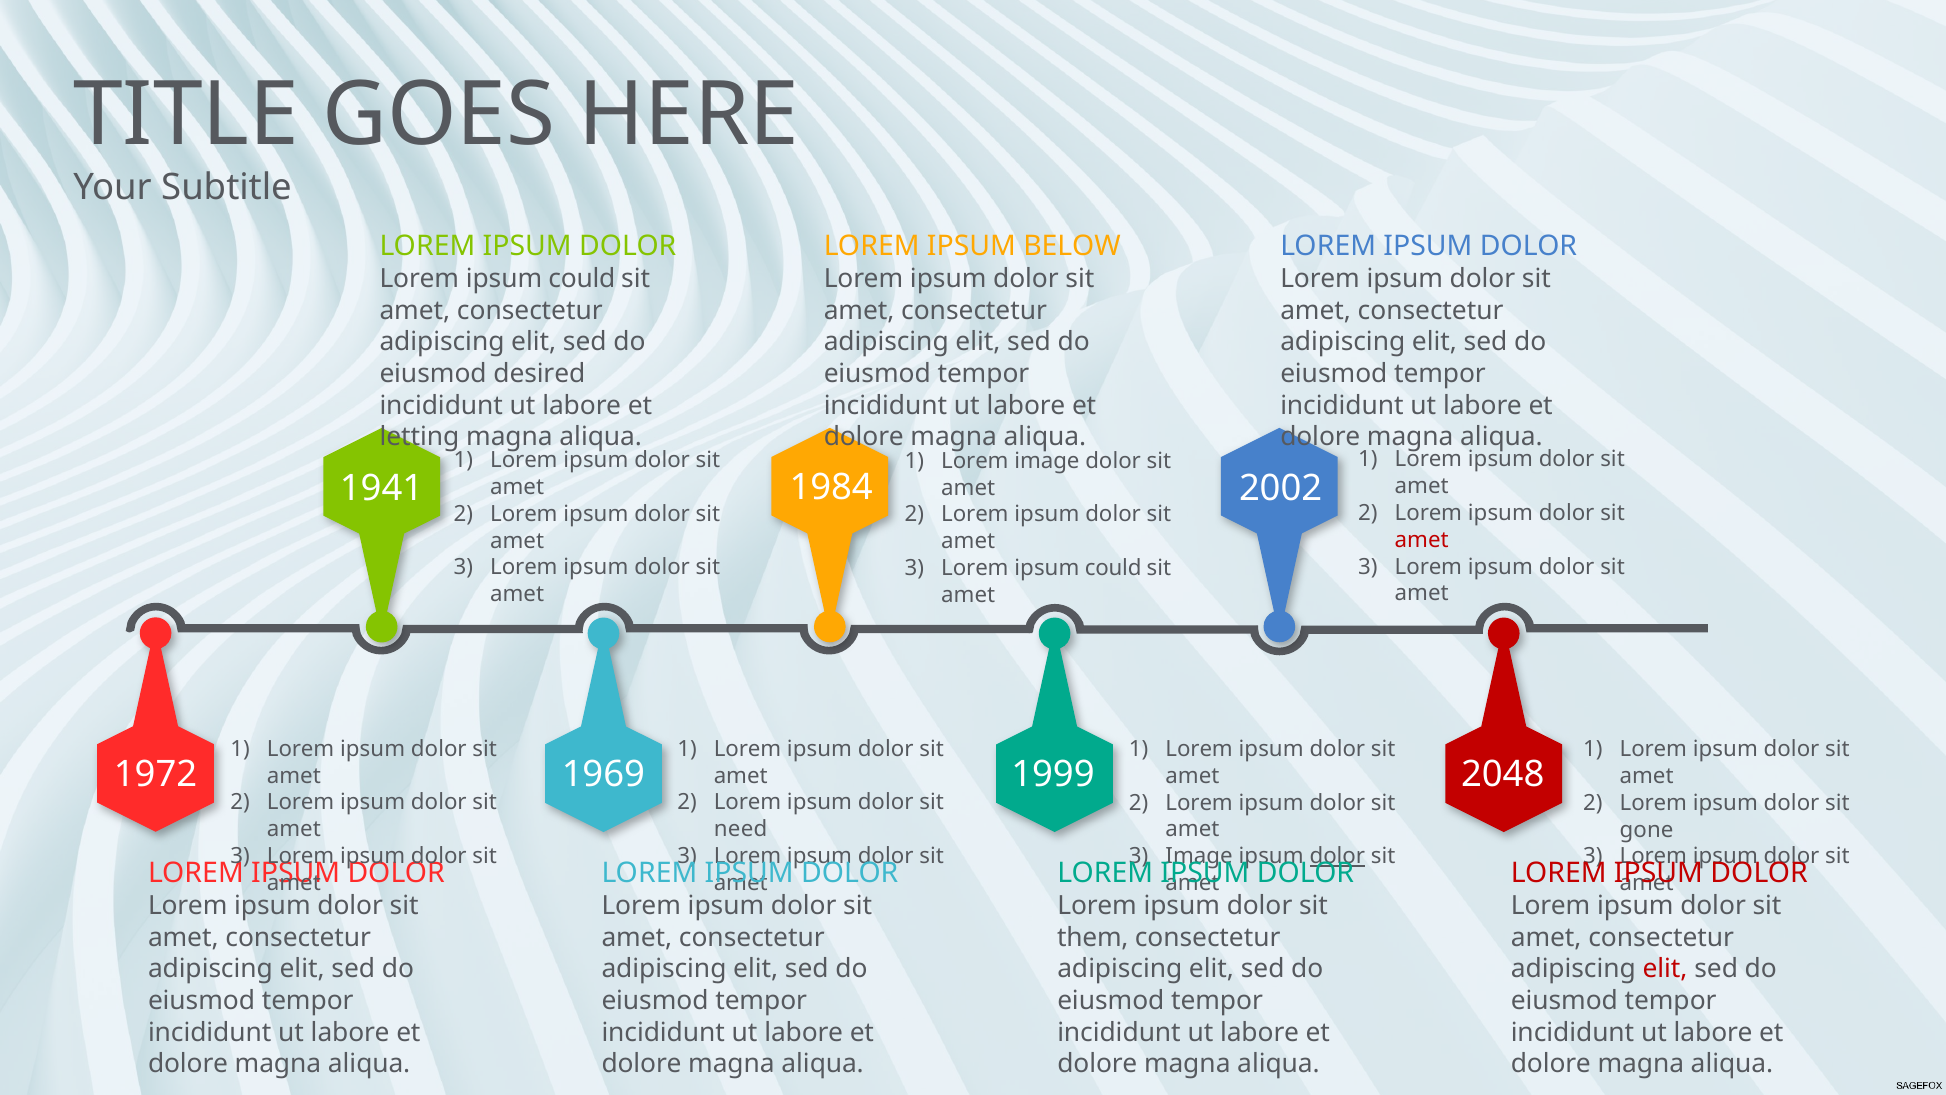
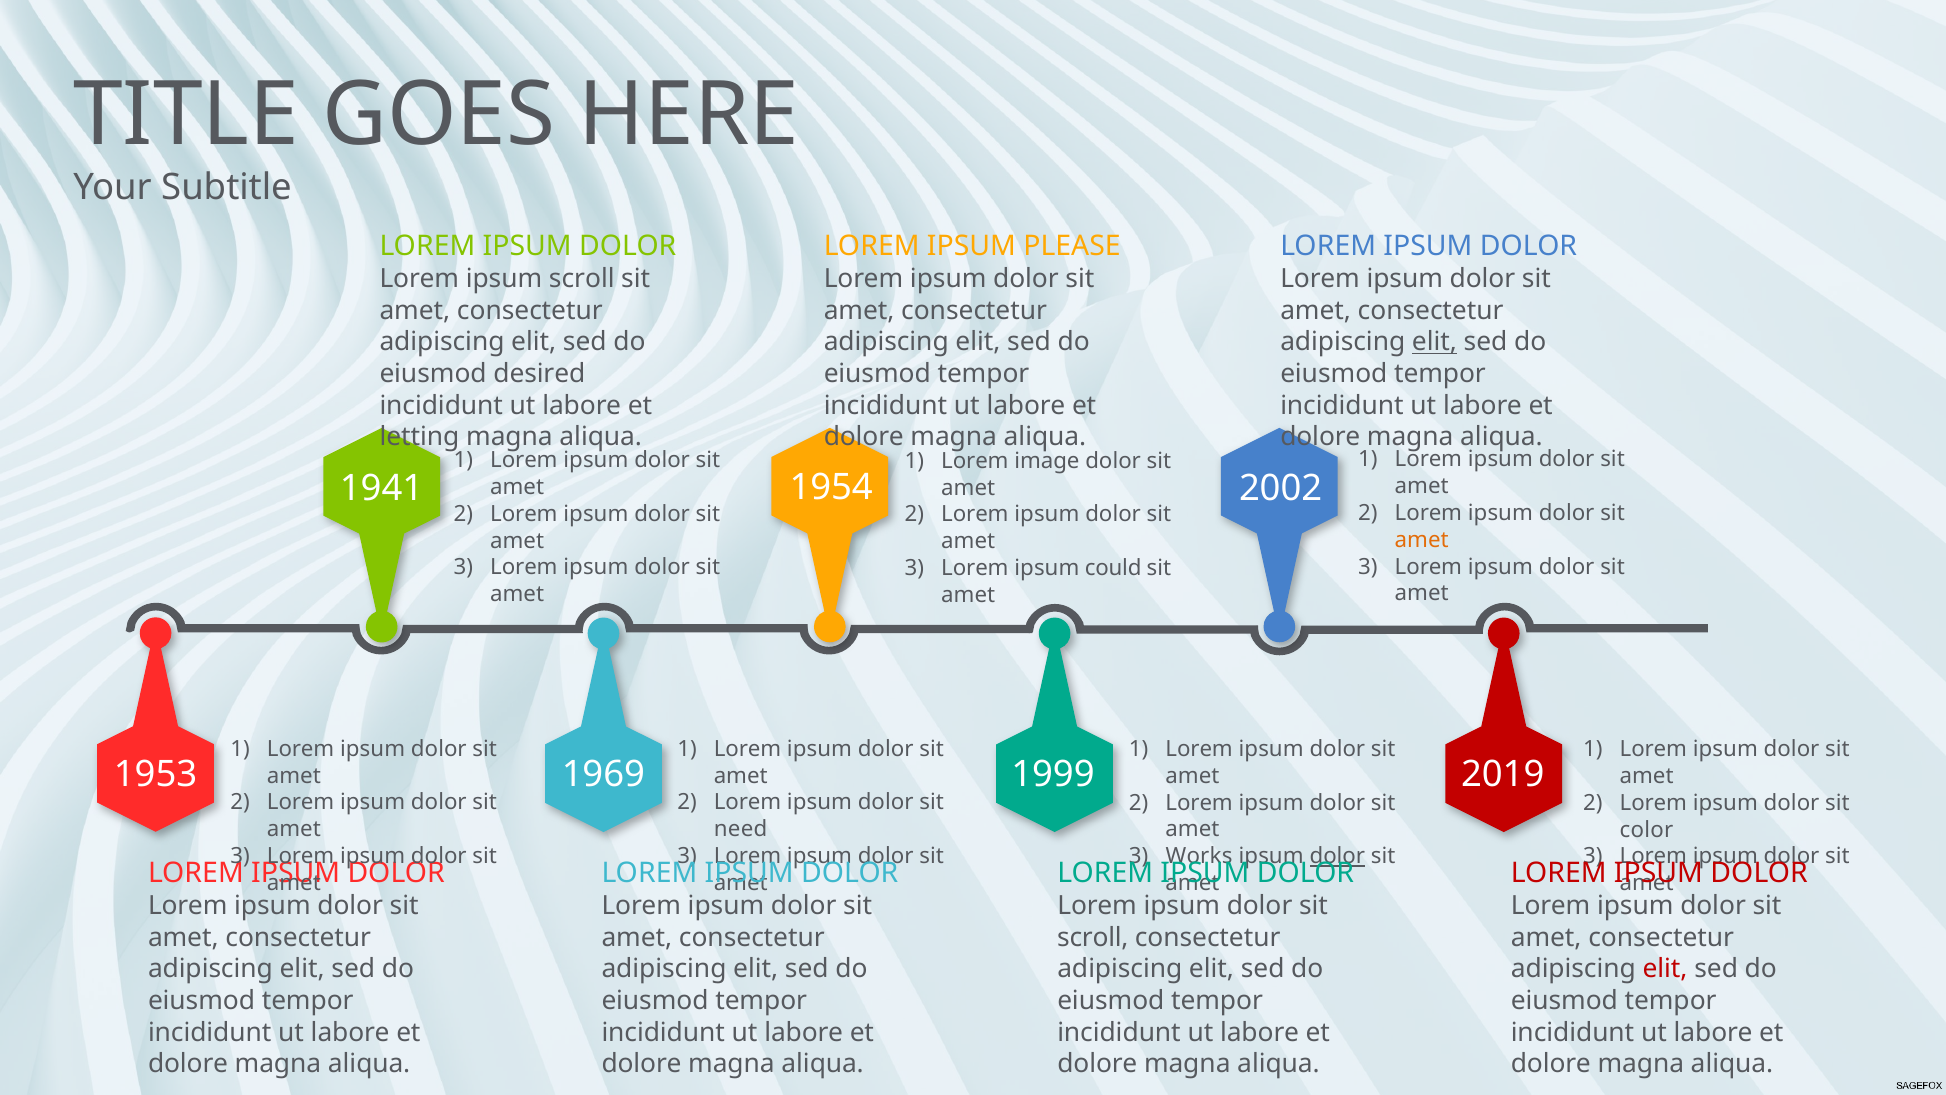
BELOW: BELOW -> PLEASE (1072, 246)
could: could -> scroll (582, 279)
elit underline: none -> present (1434, 342)
1984: 1984 -> 1954 (831, 487)
amet colour: red -> orange (1422, 540)
1972: 1972 -> 1953 (156, 774)
2048: 2048 -> 2019 (1503, 774)
gone: gone -> color (1647, 829)
Image: Image -> Works (1199, 856)
them: them -> scroll (1093, 937)
